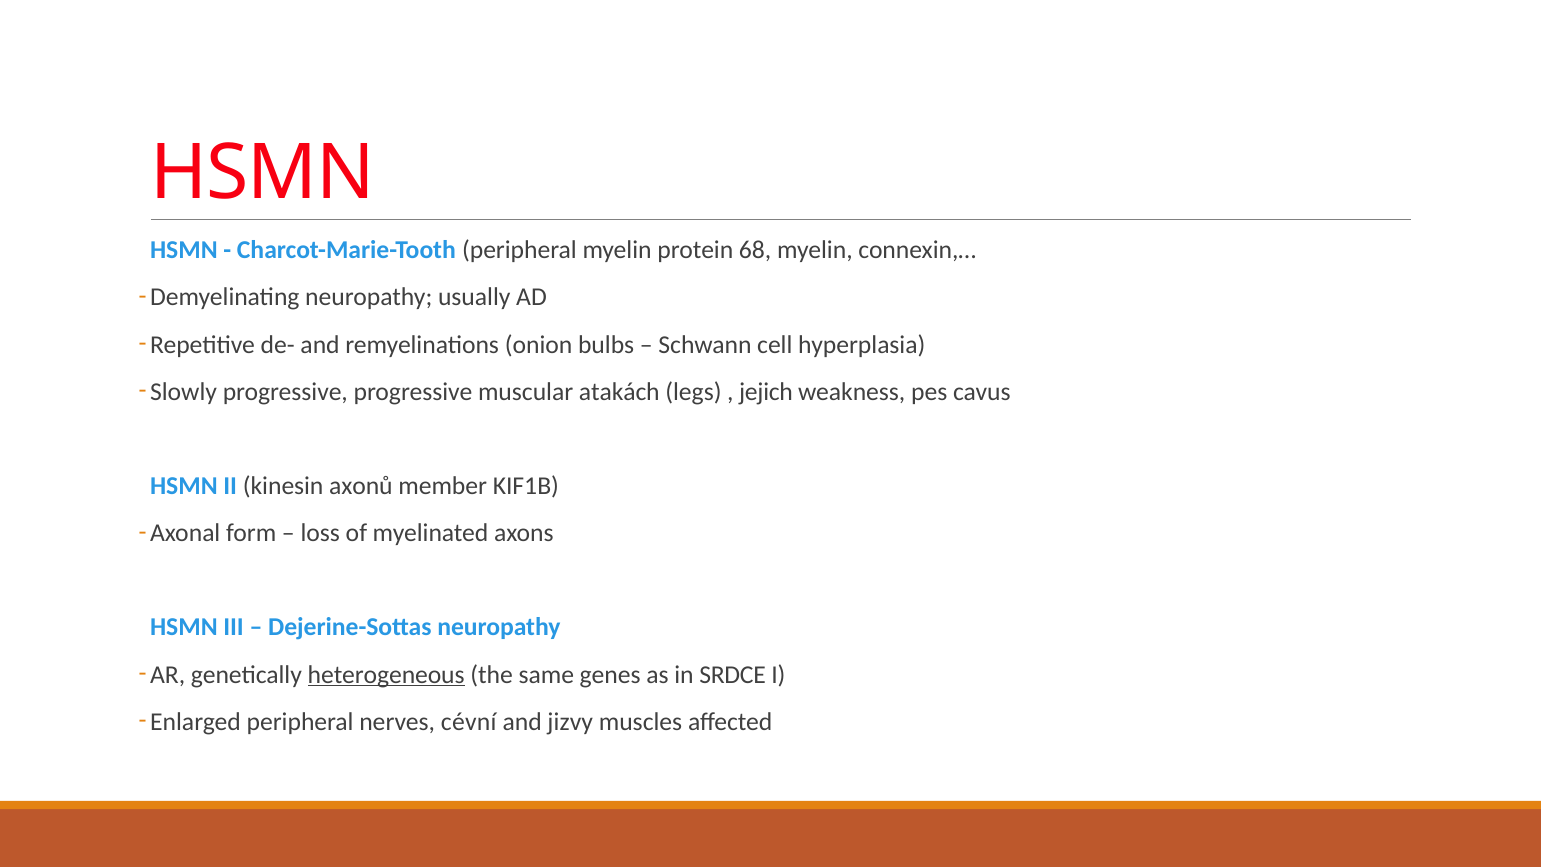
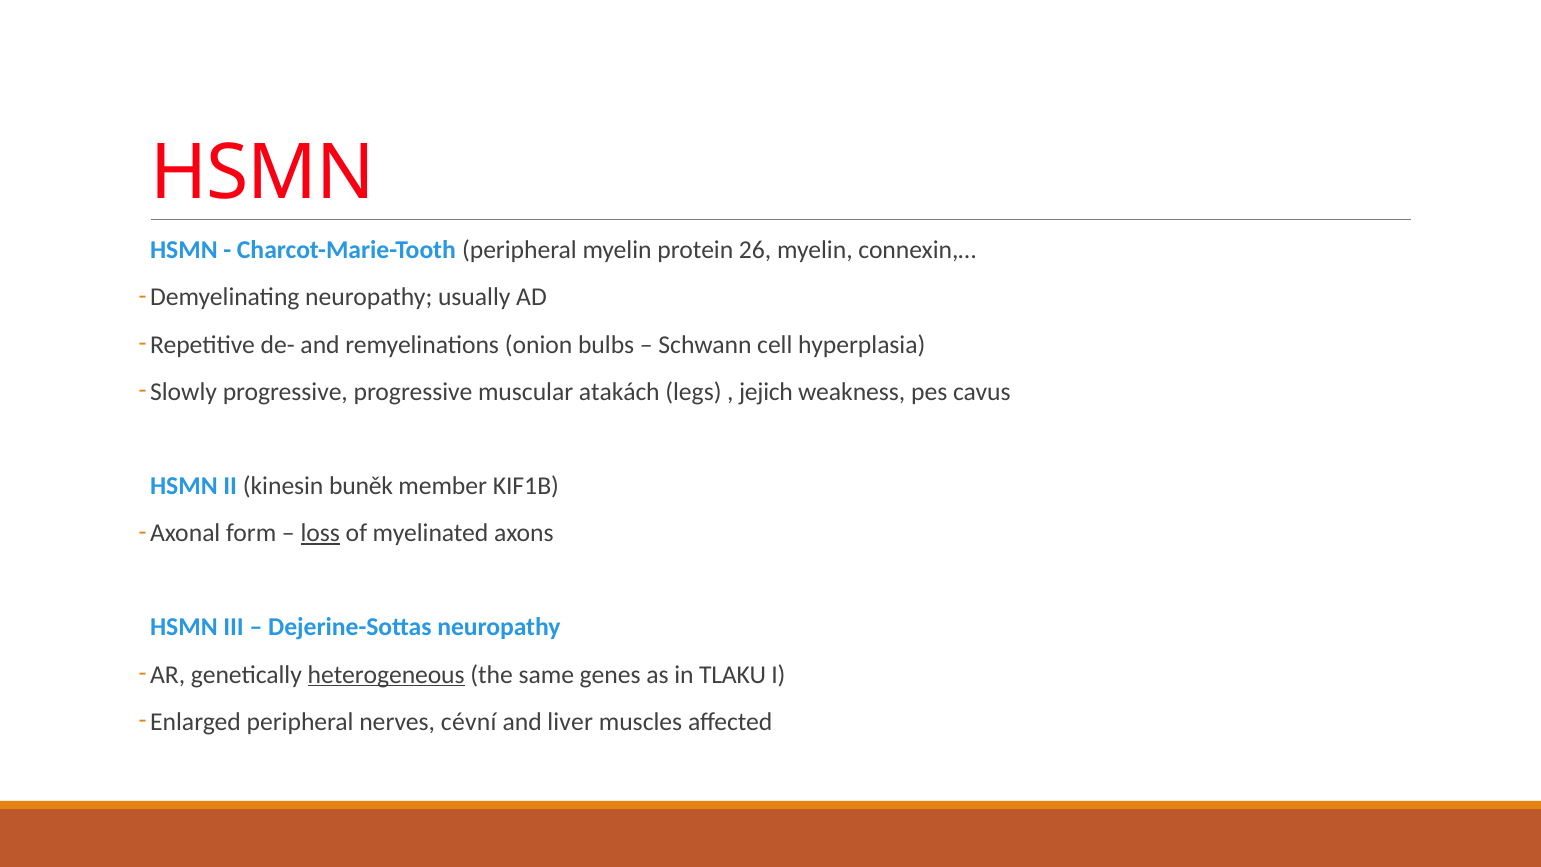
68: 68 -> 26 (755, 250)
axonů: axonů -> buněk (361, 486)
loss underline: none -> present (320, 533)
SRDCE: SRDCE -> TLAKU (733, 674)
jizvy: jizvy -> liver (570, 722)
